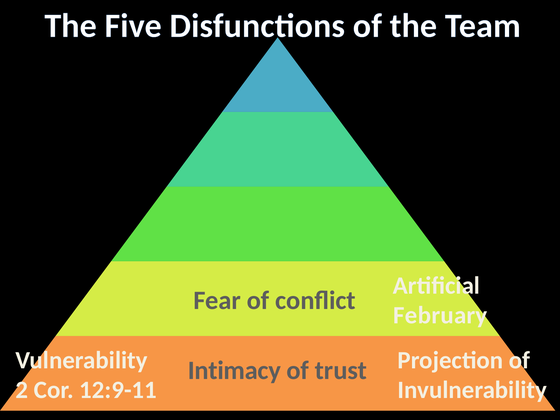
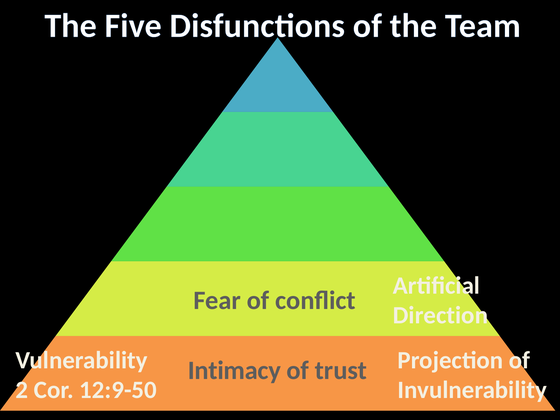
February: February -> Direction (440, 315)
12:9-11: 12:9-11 -> 12:9-50 (118, 390)
